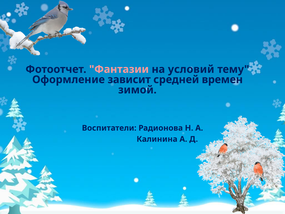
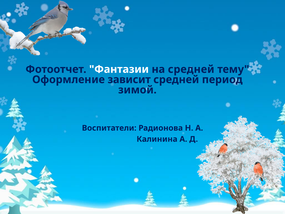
Фантазии colour: pink -> white (119, 69)
на условий: условий -> средней (191, 69)
времен: времен -> период (222, 80)
